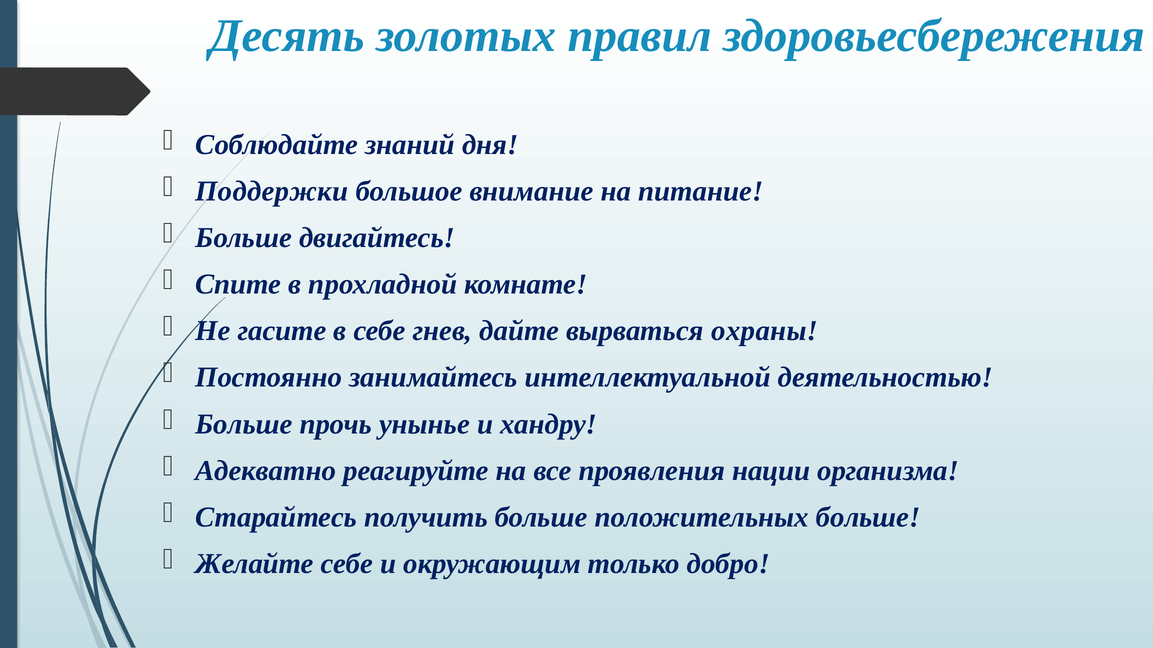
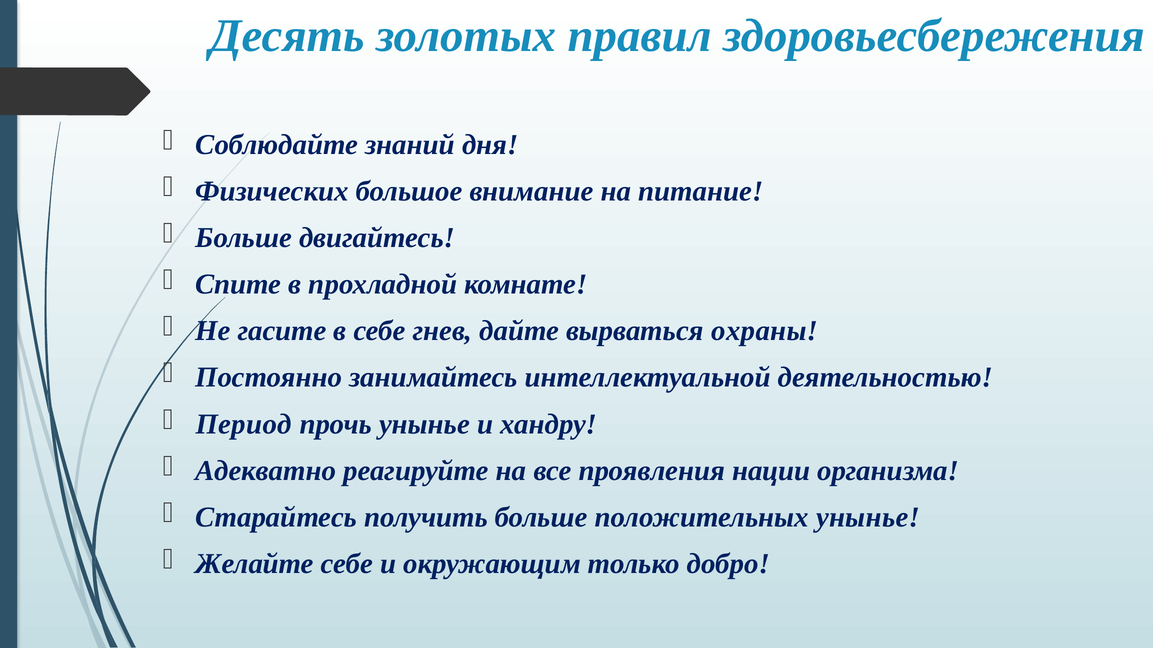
Поддержки: Поддержки -> Физических (272, 191)
Больше: Больше -> Период (244, 424)
положительных больше: больше -> унынье (868, 518)
